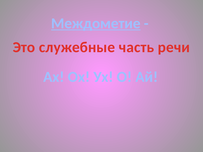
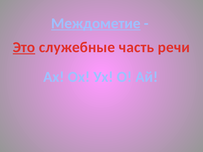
Это underline: none -> present (24, 47)
